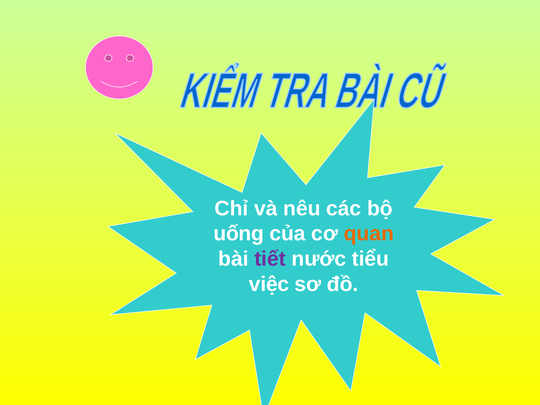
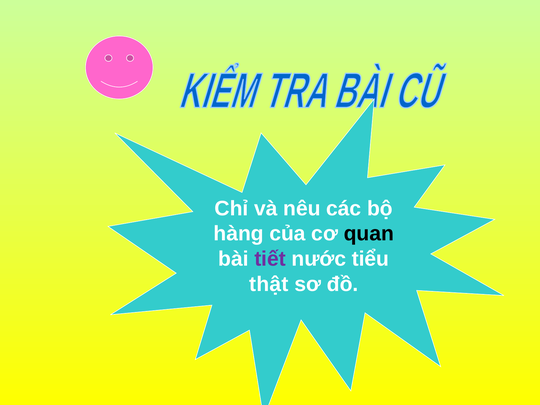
uống: uống -> hàng (239, 234)
quan colour: orange -> black (369, 234)
việc: việc -> thật (269, 284)
